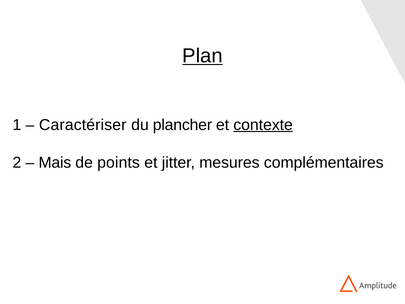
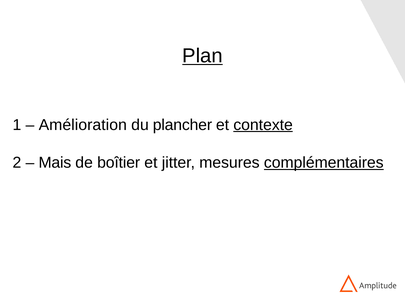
Caractériser: Caractériser -> Amélioration (83, 125)
points: points -> boîtier (119, 163)
complémentaires underline: none -> present (324, 163)
